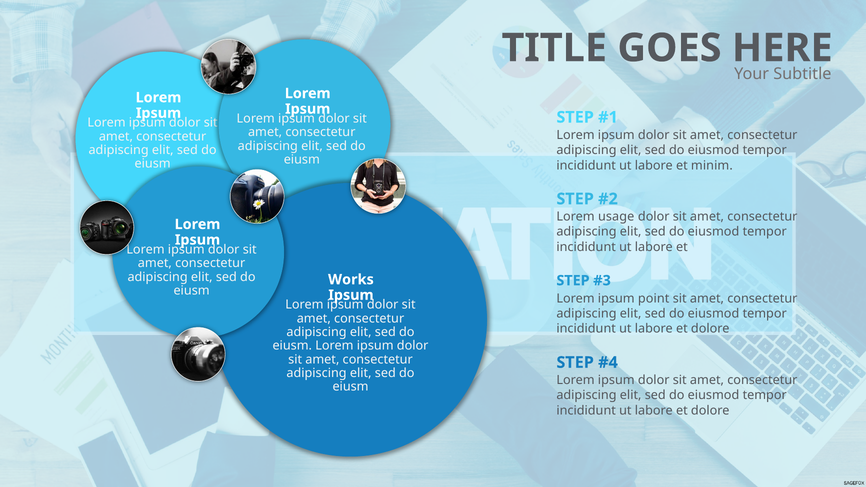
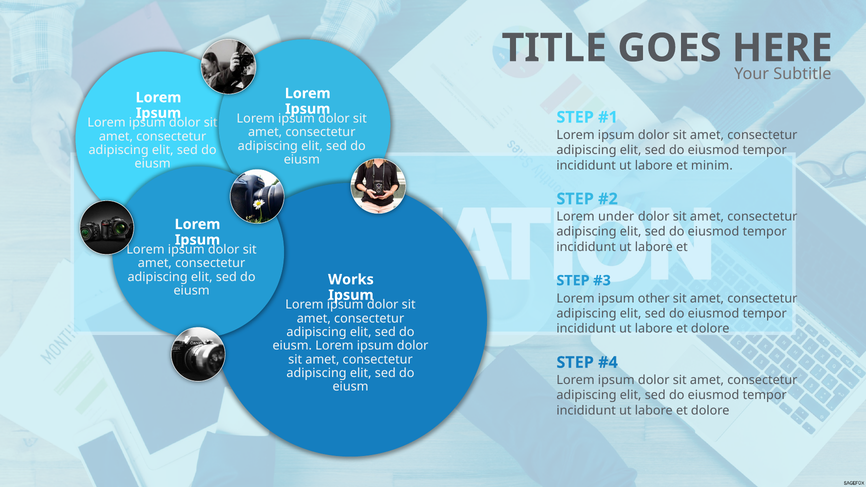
usage: usage -> under (616, 217)
point: point -> other (654, 298)
